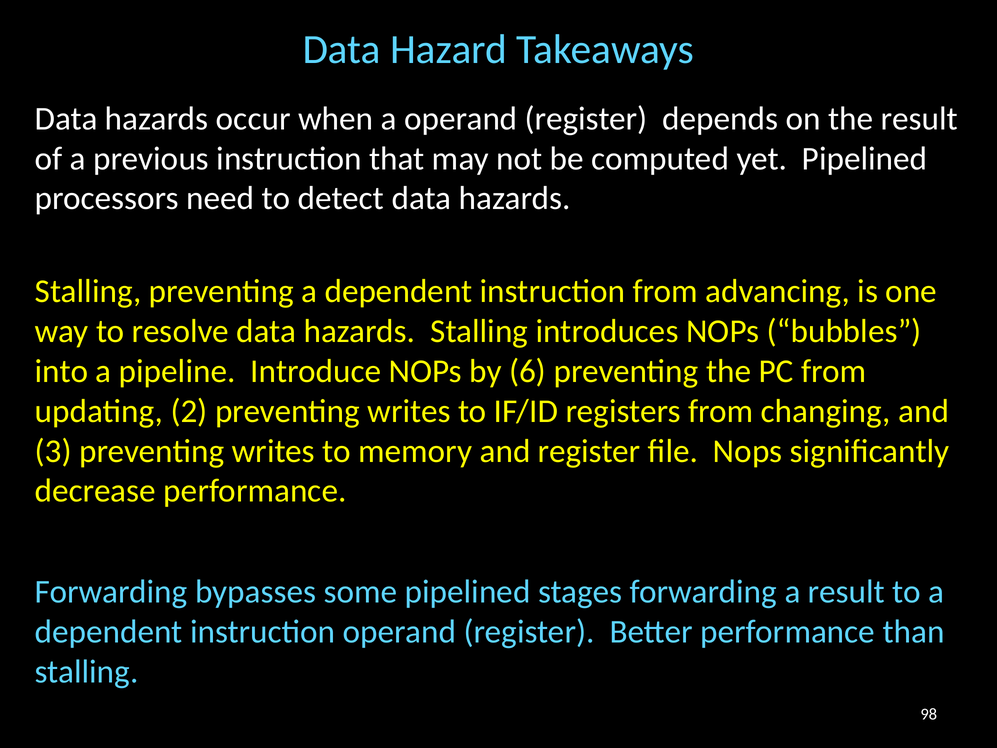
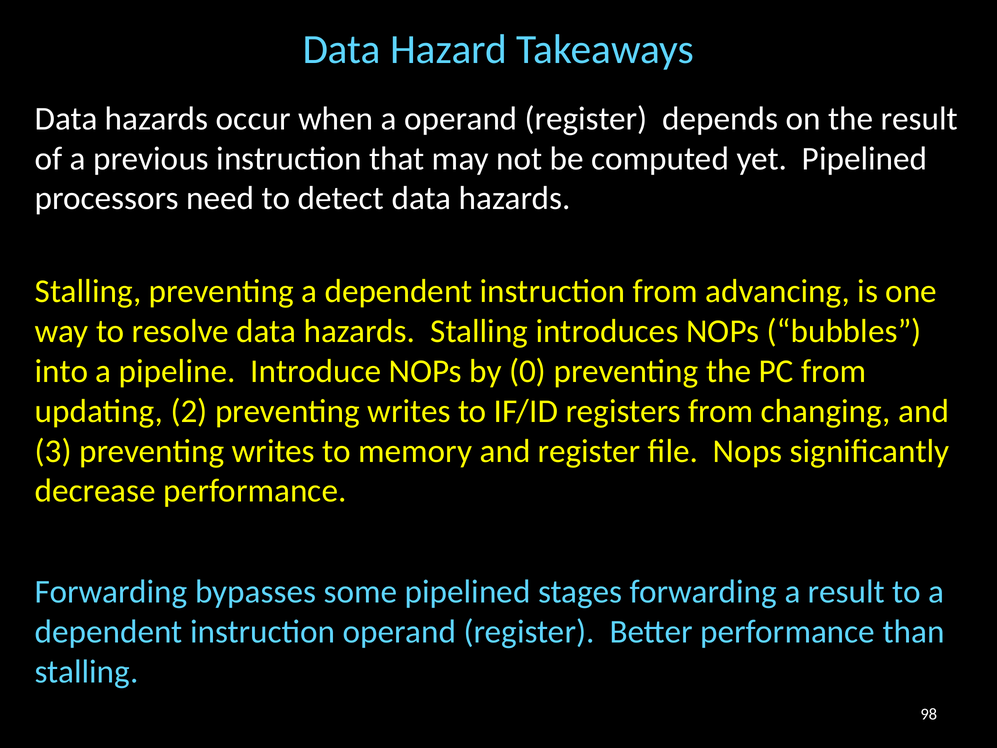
6: 6 -> 0 (528, 371)
